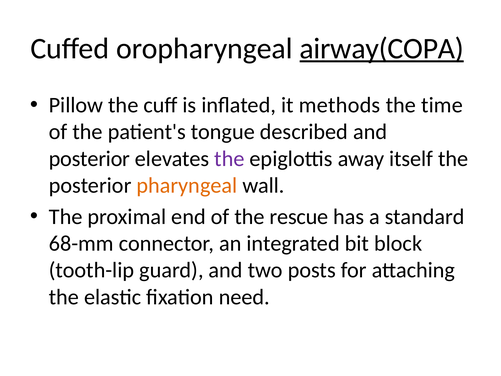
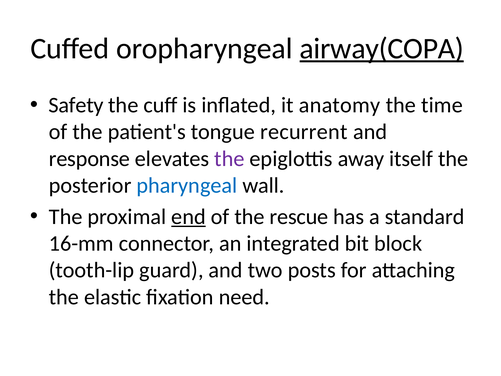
Pillow: Pillow -> Safety (76, 105)
methods: methods -> anatomy (340, 105)
described: described -> recurrent (304, 132)
posterior: posterior -> response (89, 159)
pharyngeal colour: orange -> blue (187, 185)
end underline: none -> present (189, 217)
68-mm: 68-mm -> 16-mm (81, 243)
